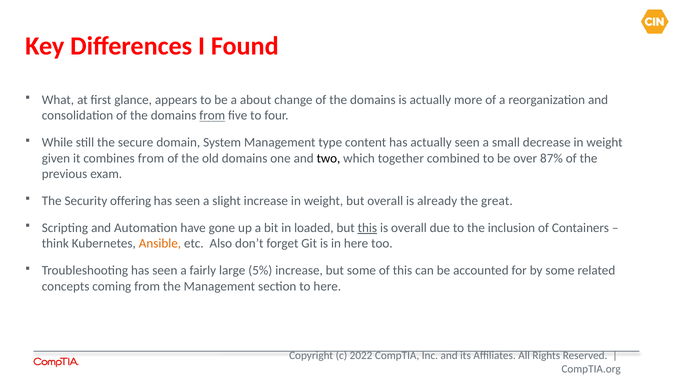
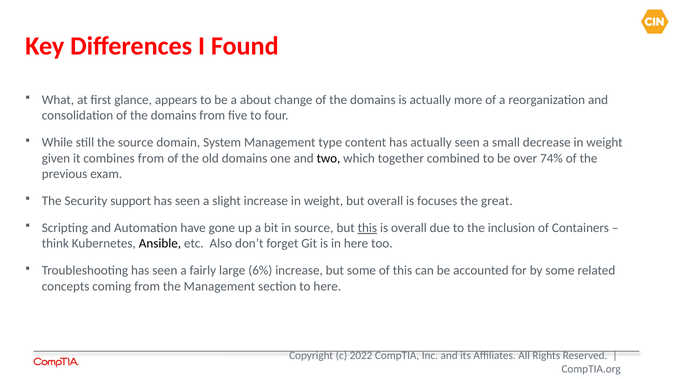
from underline: present -> none (212, 115)
the secure: secure -> source (136, 142)
87%: 87% -> 74% (551, 158)
offering: offering -> support (131, 201)
already: already -> focuses (437, 201)
in loaded: loaded -> source (314, 228)
Ansible colour: orange -> black (160, 243)
5%: 5% -> 6% (260, 270)
